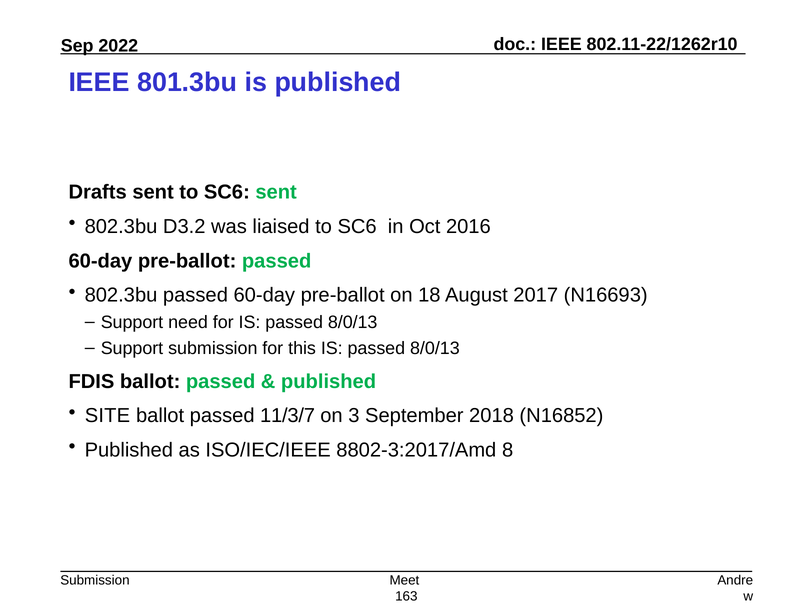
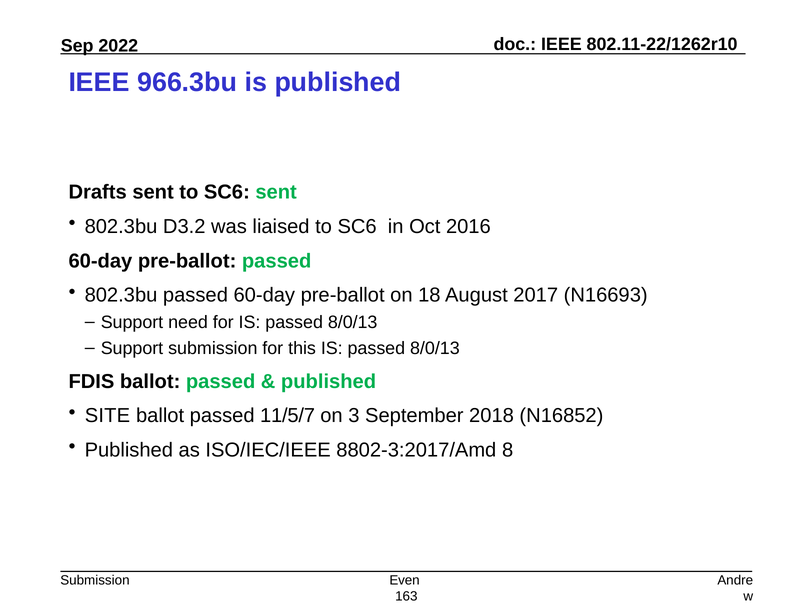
801.3bu: 801.3bu -> 966.3bu (187, 83)
11/3/7: 11/3/7 -> 11/5/7 (288, 415)
Meet: Meet -> Even (405, 580)
